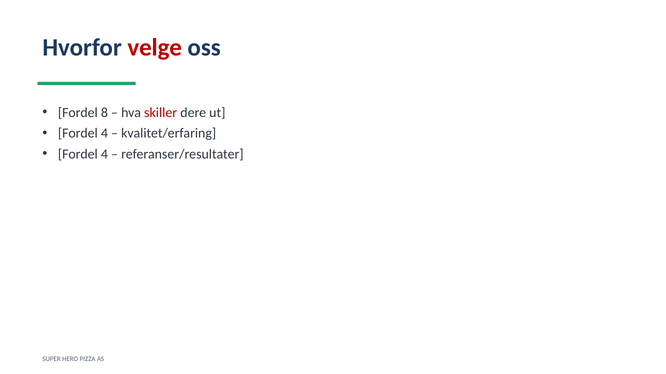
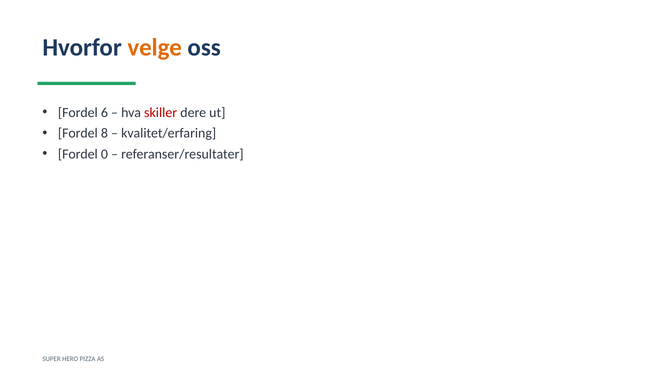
velge colour: red -> orange (155, 48)
8: 8 -> 6 (104, 113)
4: 4 -> 8 (104, 134)
4: 4 -> 0 (104, 154)
